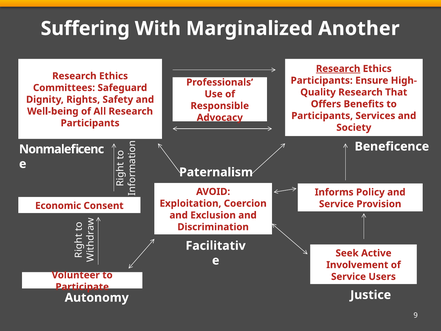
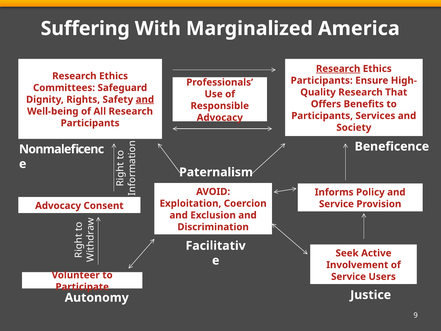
Another: Another -> America (359, 29)
and underline: none -> present (145, 99)
Economic: Economic -> Advocacy (58, 206)
